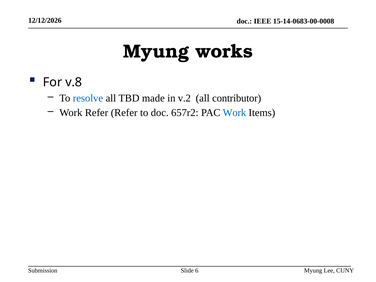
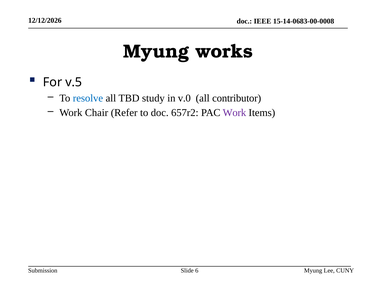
v.8: v.8 -> v.5 (74, 82)
made: made -> study (153, 98)
v.2: v.2 -> v.0 (184, 98)
Work Refer: Refer -> Chair (97, 113)
Work colour: blue -> purple (234, 113)
